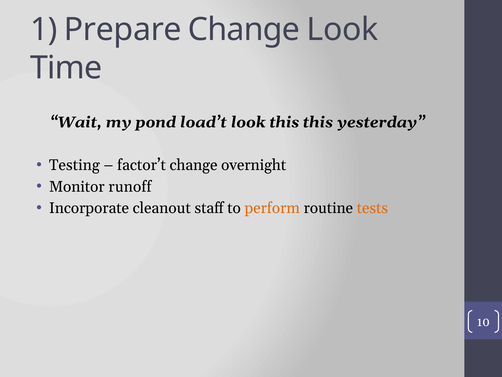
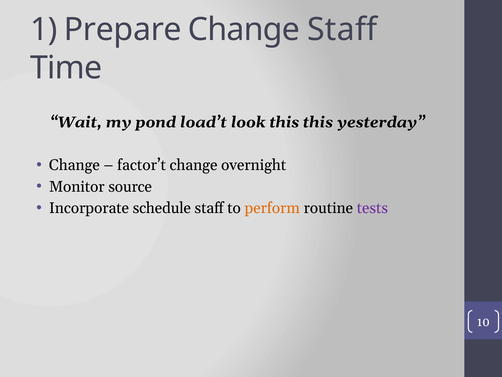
Change Look: Look -> Staff (342, 29)
Testing: Testing -> Change (74, 165)
runoff: runoff -> source (130, 186)
cleanout: cleanout -> schedule (162, 208)
tests colour: orange -> purple (372, 208)
